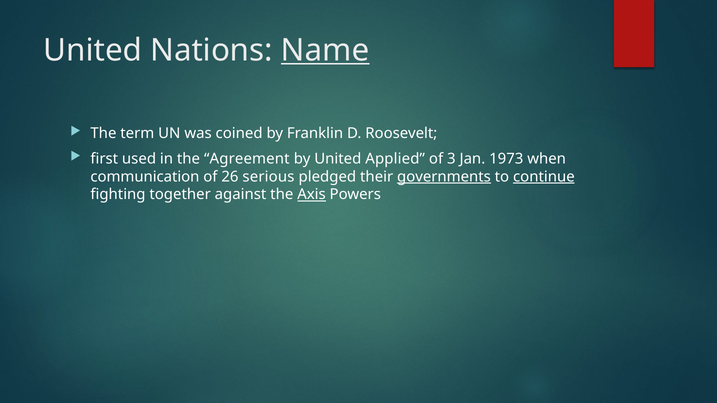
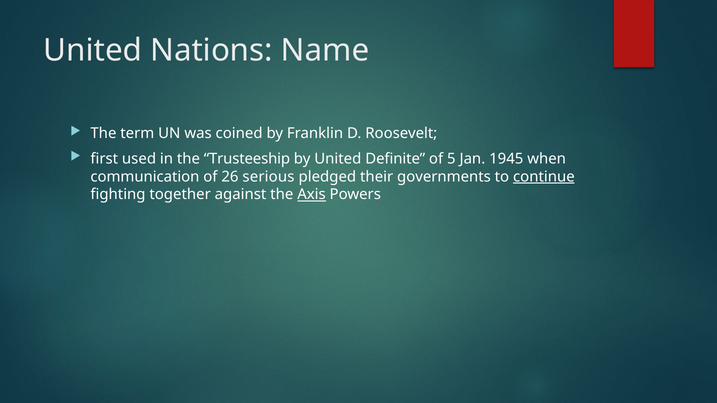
Name underline: present -> none (325, 50)
Agreement: Agreement -> Trusteeship (247, 159)
Applied: Applied -> Definite (395, 159)
3: 3 -> 5 (451, 159)
1973: 1973 -> 1945 (506, 159)
governments underline: present -> none (444, 177)
